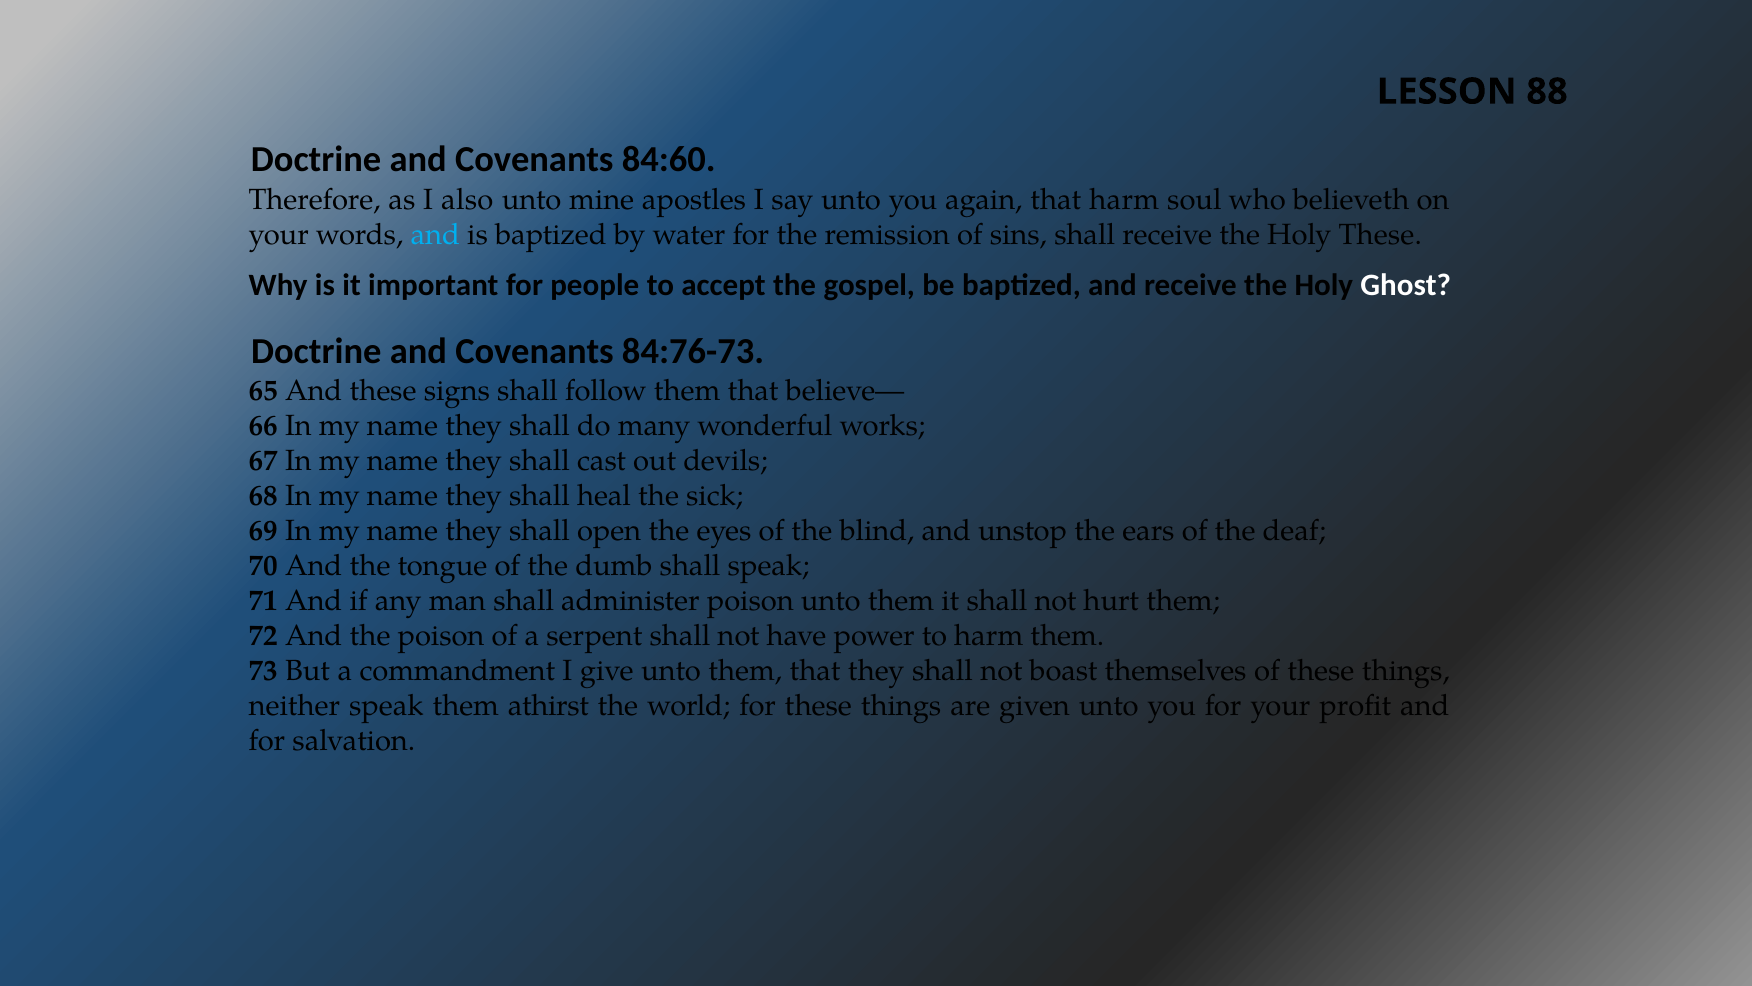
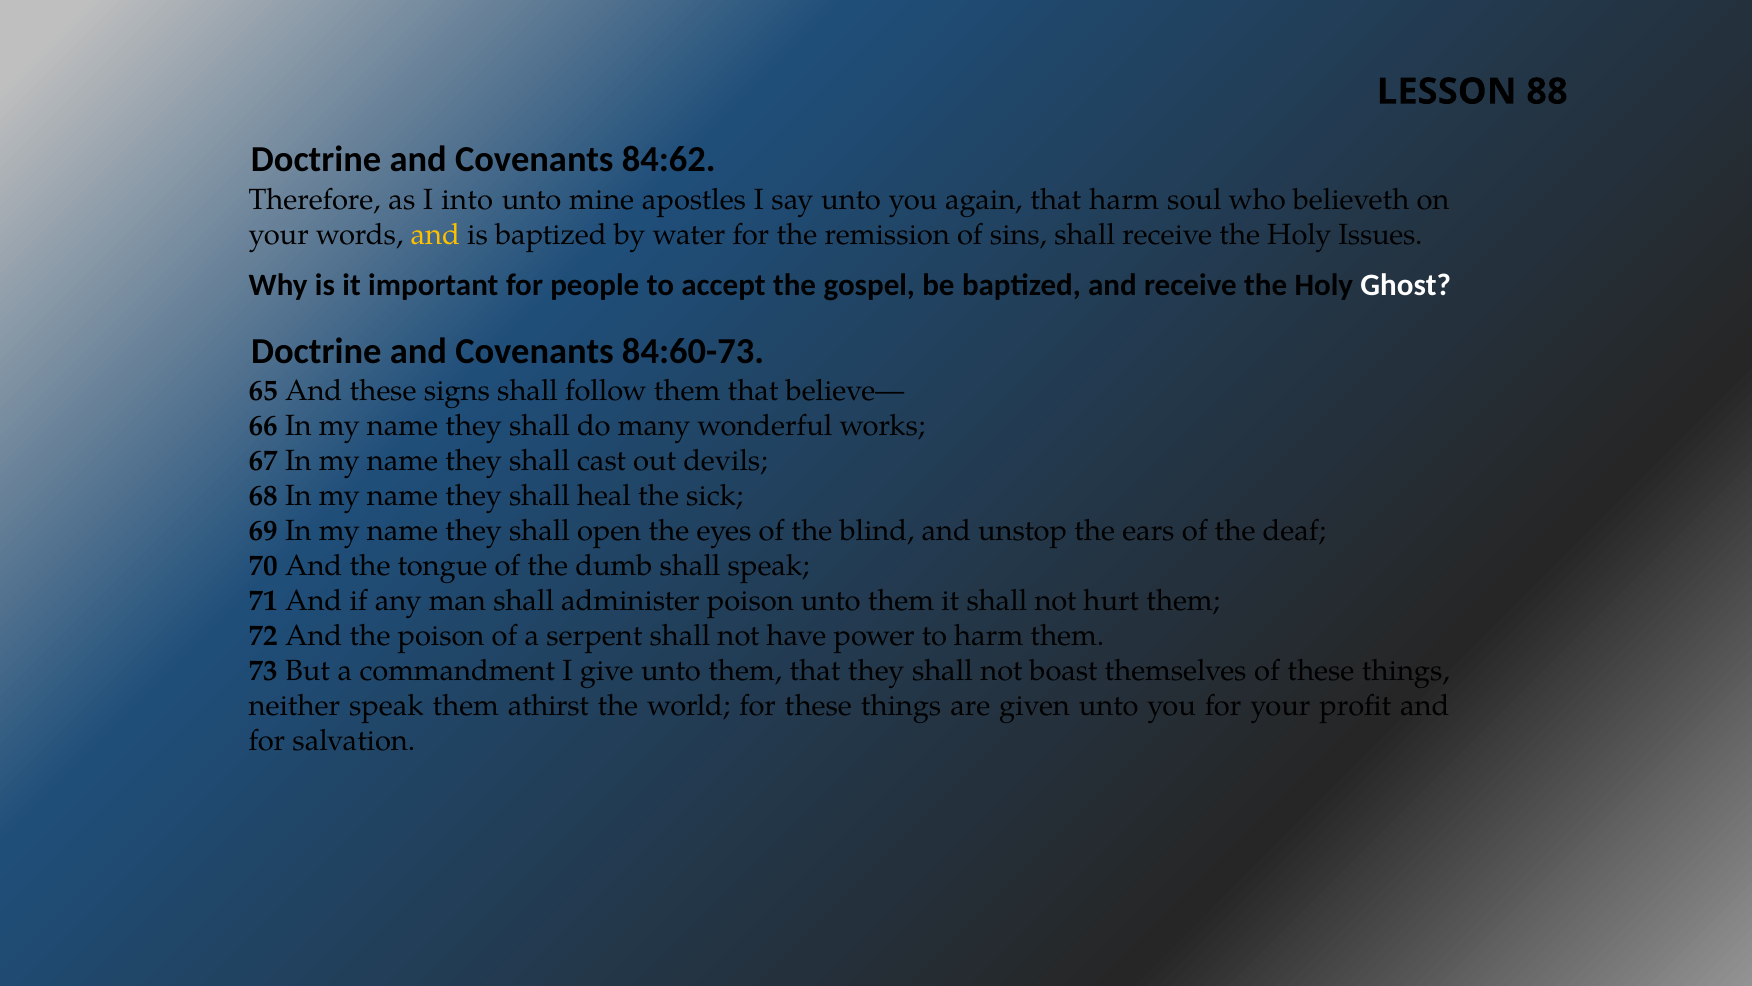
84:60: 84:60 -> 84:62 (669, 159)
also: also -> into (467, 200)
and colour: light blue -> yellow (435, 235)
Holy These: These -> Issues (1380, 235)
84:76-73: 84:76-73 -> 84:60-73 (693, 351)
